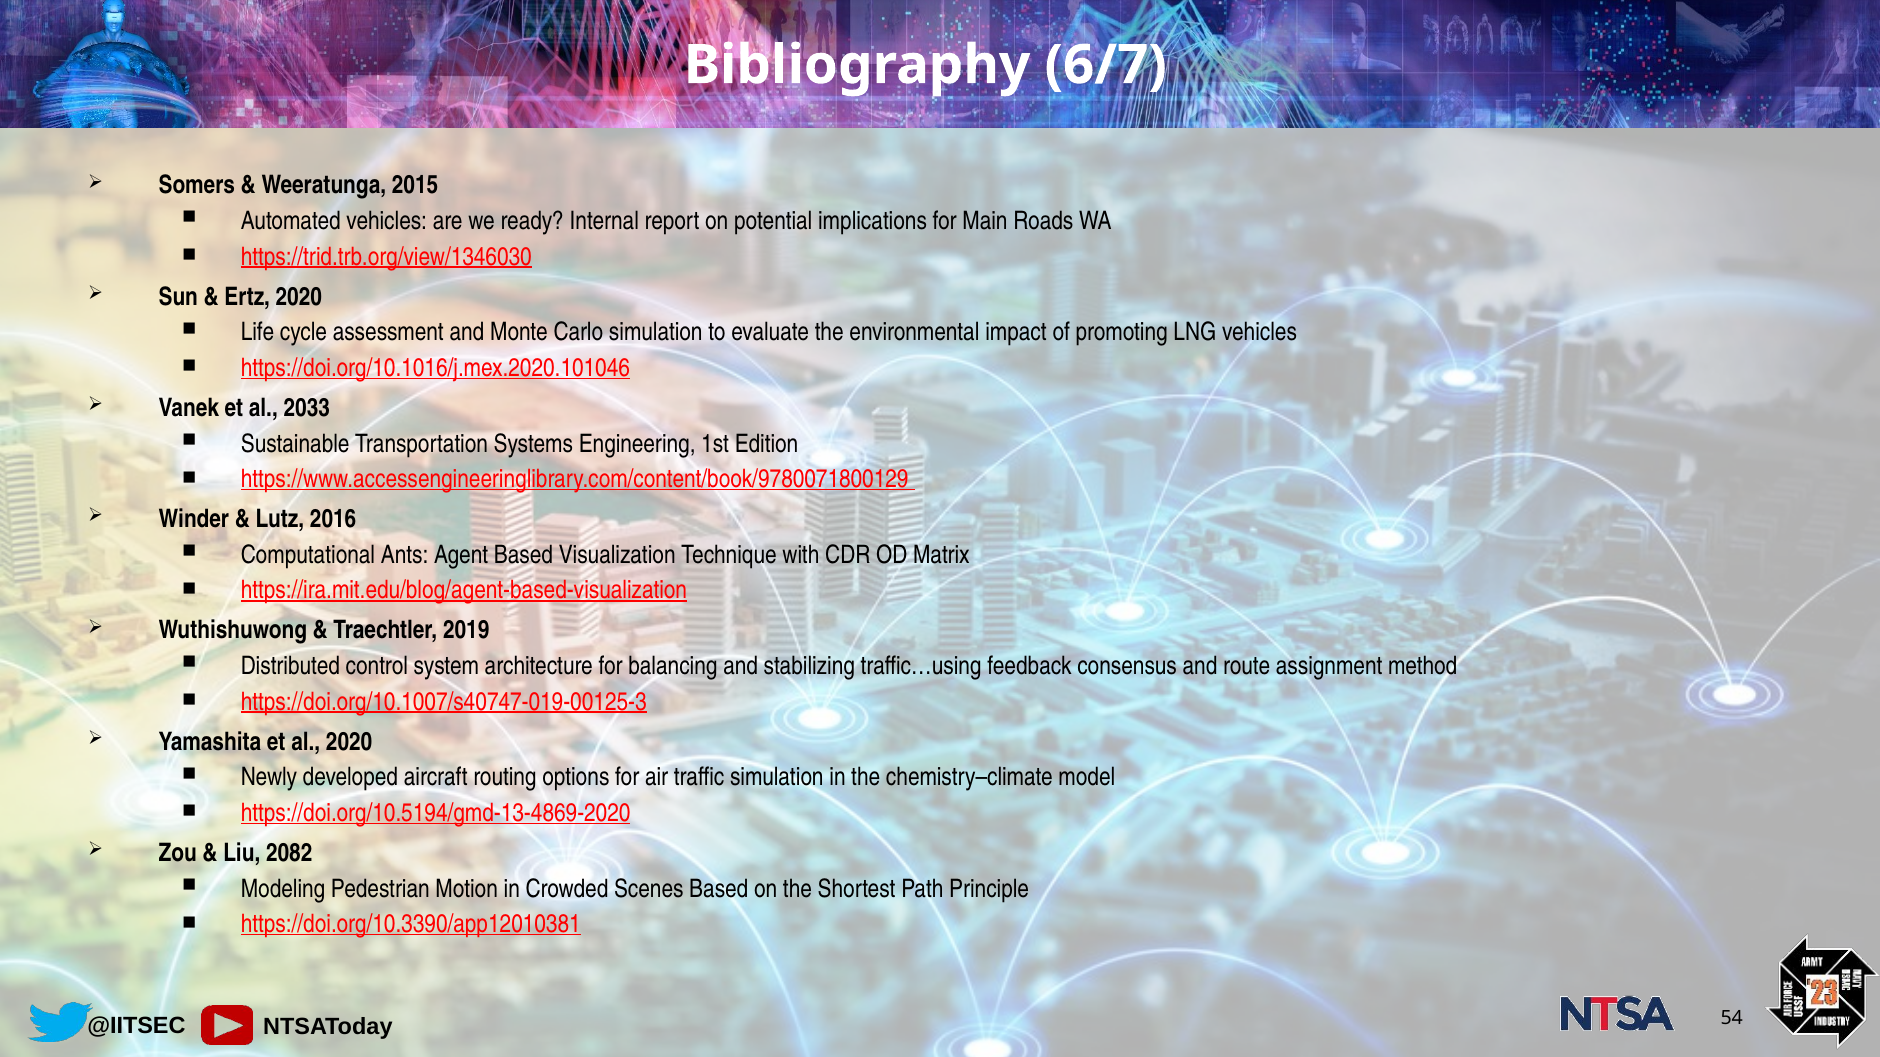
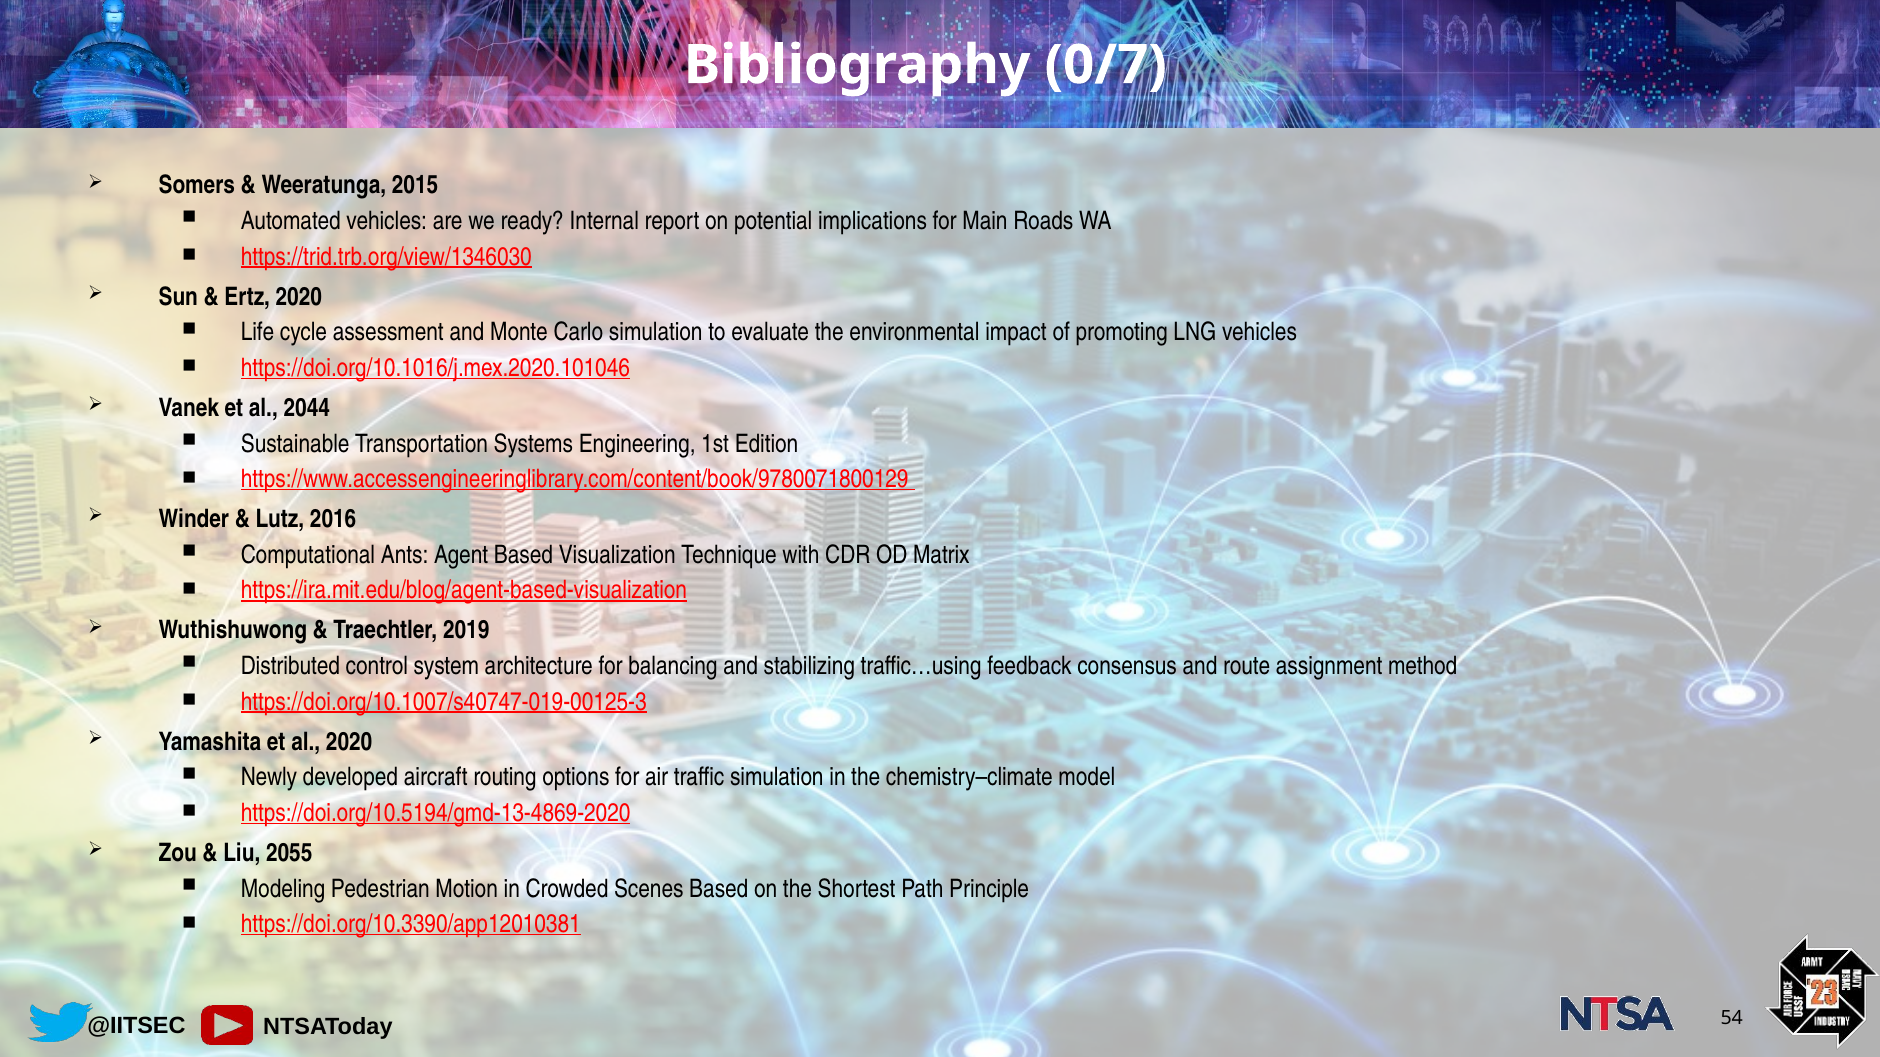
6/7: 6/7 -> 0/7 (1106, 65)
2033: 2033 -> 2044 (307, 408)
2082: 2082 -> 2055 (289, 853)
